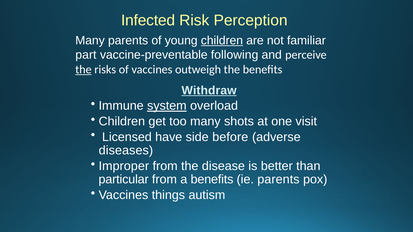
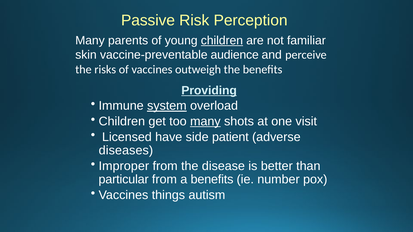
Infected: Infected -> Passive (148, 21)
part: part -> skin (86, 55)
following: following -> audience (235, 55)
the underline: present -> none (83, 69)
Withdraw: Withdraw -> Providing (209, 91)
many underline: none -> present (205, 122)
before: before -> patient (230, 137)
ie parents: parents -> number (279, 180)
